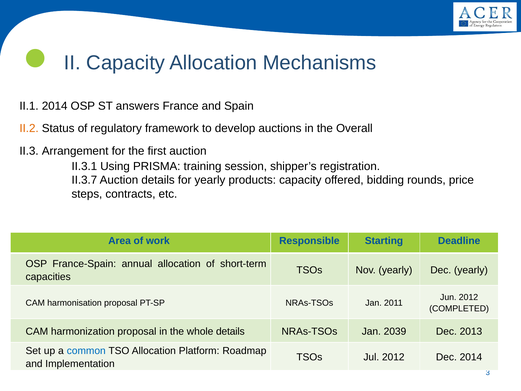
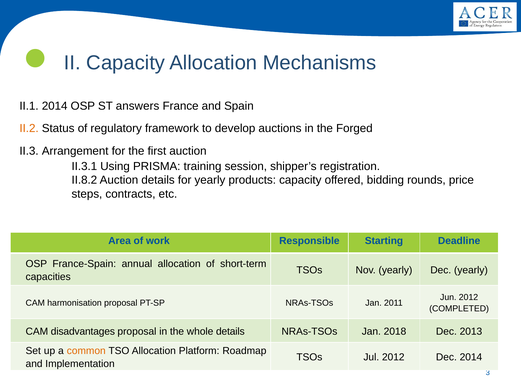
Overall: Overall -> Forged (354, 128)
II.3.7: II.3.7 -> II.8.2 (84, 180)
harmonization: harmonization -> disadvantages (83, 331)
2039: 2039 -> 2018 (395, 331)
common colour: blue -> orange (86, 351)
